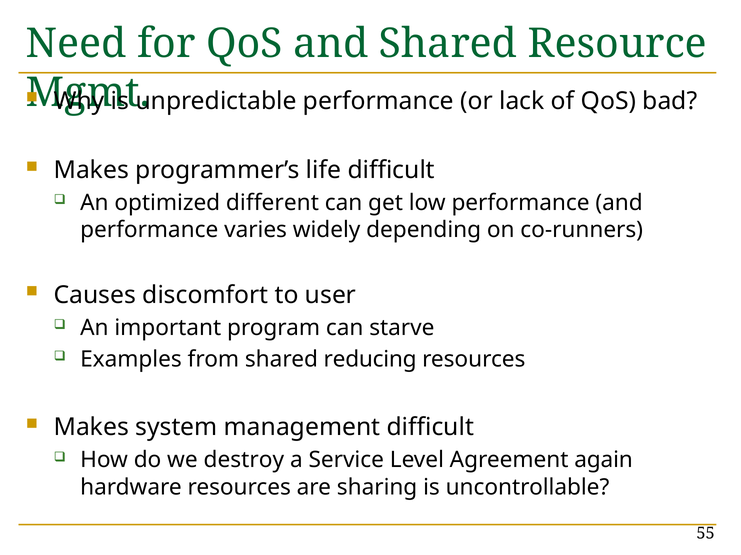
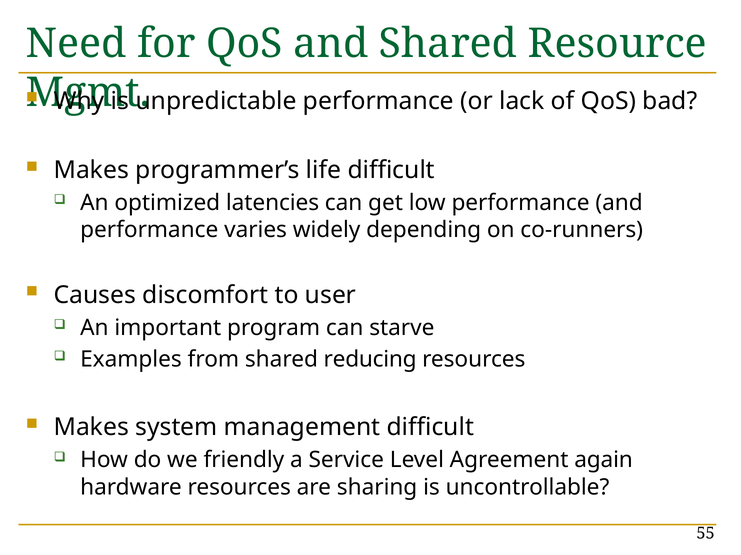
different: different -> latencies (273, 203)
destroy: destroy -> friendly (244, 461)
